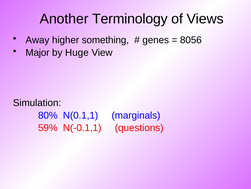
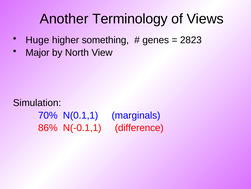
Away: Away -> Huge (37, 40)
8056: 8056 -> 2823 (191, 40)
Huge: Huge -> North (77, 52)
80%: 80% -> 70% (48, 115)
59%: 59% -> 86% (48, 127)
questions: questions -> difference (139, 127)
